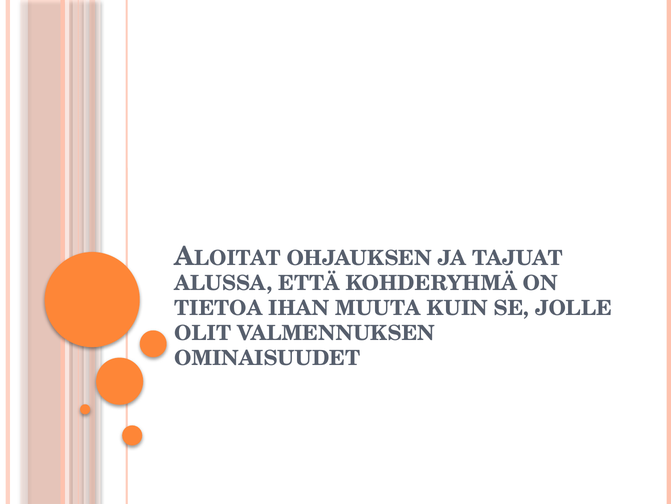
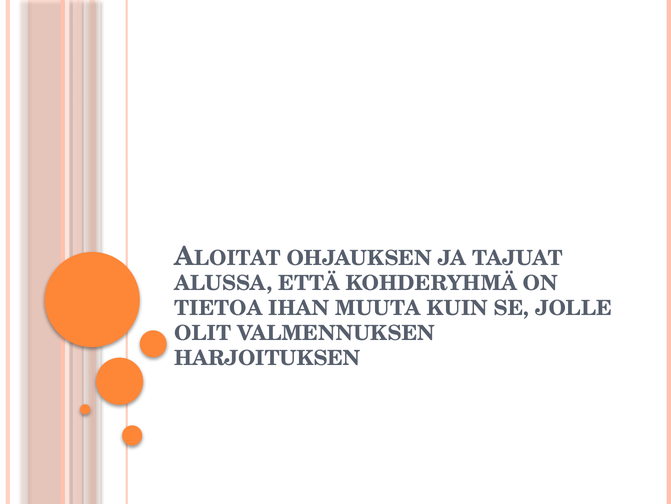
OMINAISUUDET: OMINAISUUDET -> HARJOITUKSEN (267, 358)
